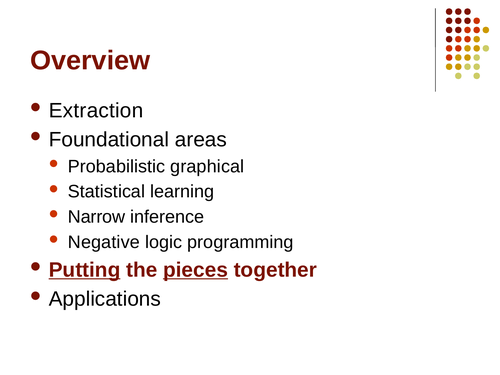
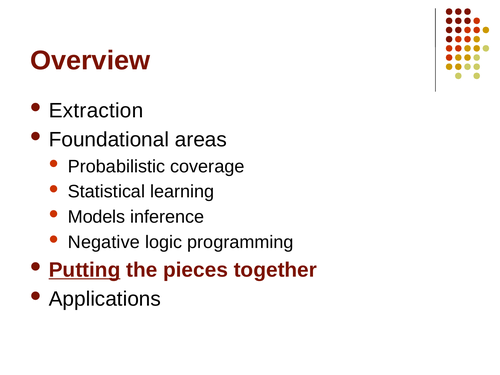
graphical: graphical -> coverage (207, 166)
Narrow: Narrow -> Models (97, 217)
pieces underline: present -> none (196, 270)
